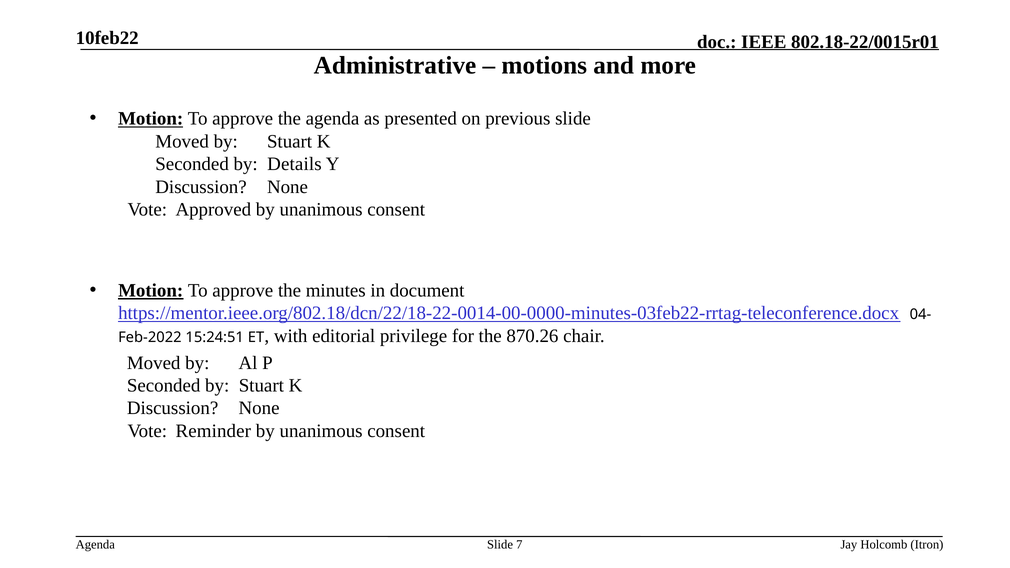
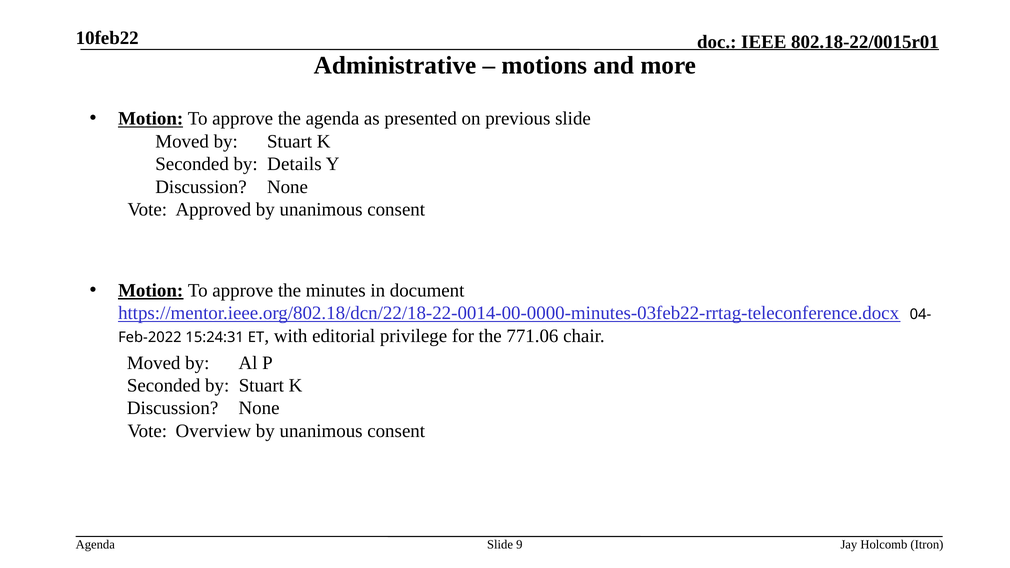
15:24:51: 15:24:51 -> 15:24:31 (215, 337)
870.26: 870.26 -> 771.06 (532, 336)
Reminder: Reminder -> Overview (213, 431)
7: 7 -> 9 (519, 545)
